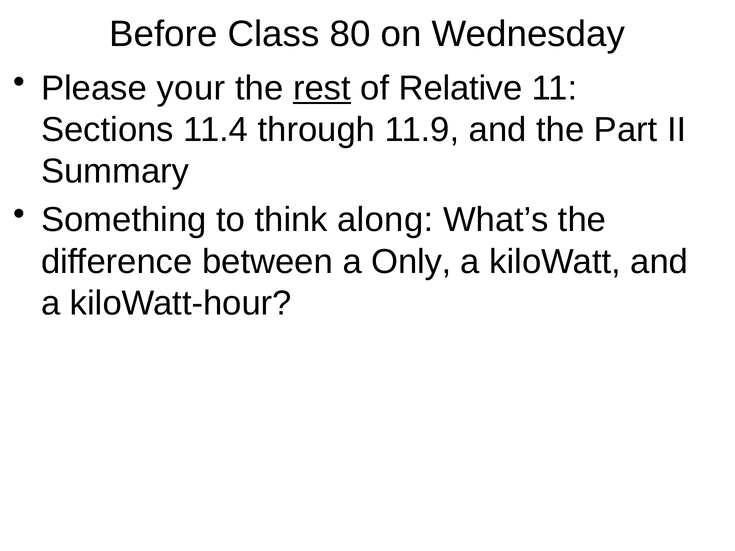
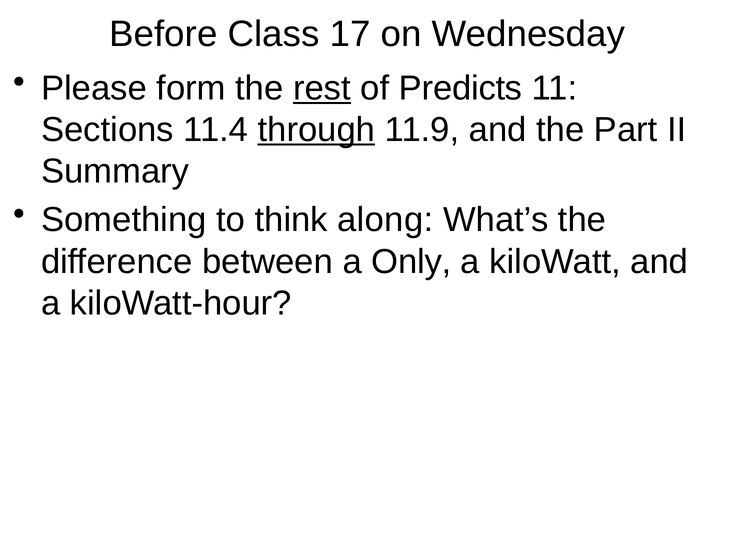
80: 80 -> 17 (350, 34)
your: your -> form (191, 88)
Relative: Relative -> Predicts (461, 88)
through underline: none -> present (316, 130)
